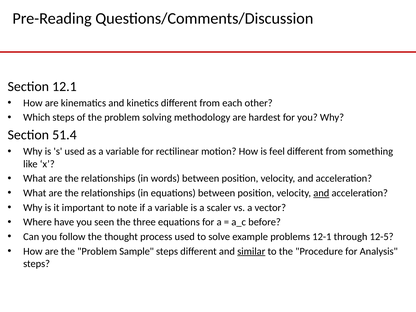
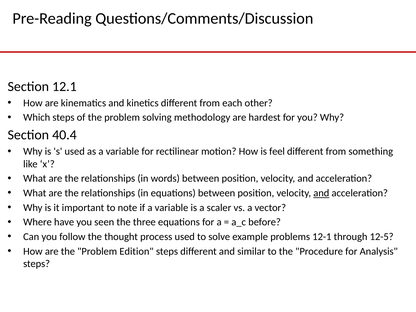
51.4: 51.4 -> 40.4 (64, 135)
Sample: Sample -> Edition (137, 251)
similar underline: present -> none (251, 251)
